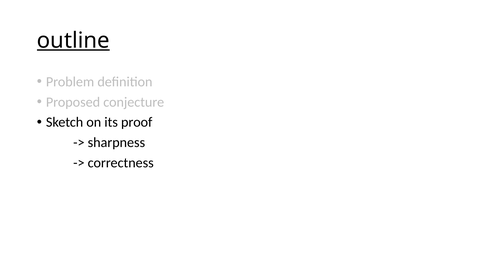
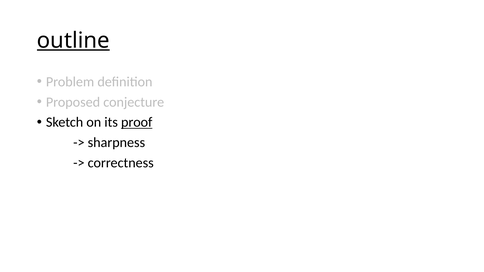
proof underline: none -> present (137, 122)
